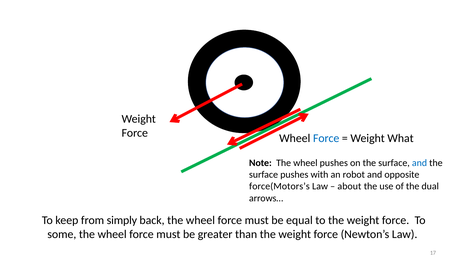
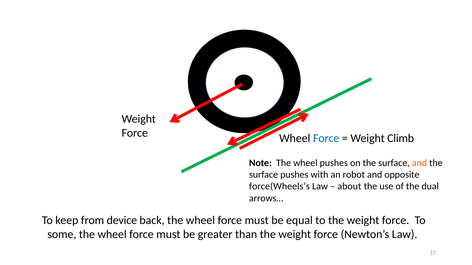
What: What -> Climb (401, 138)
and colour: blue -> orange (420, 163)
force(Motors’s: force(Motors’s -> force(Wheels’s (279, 187)
simply: simply -> device (122, 221)
